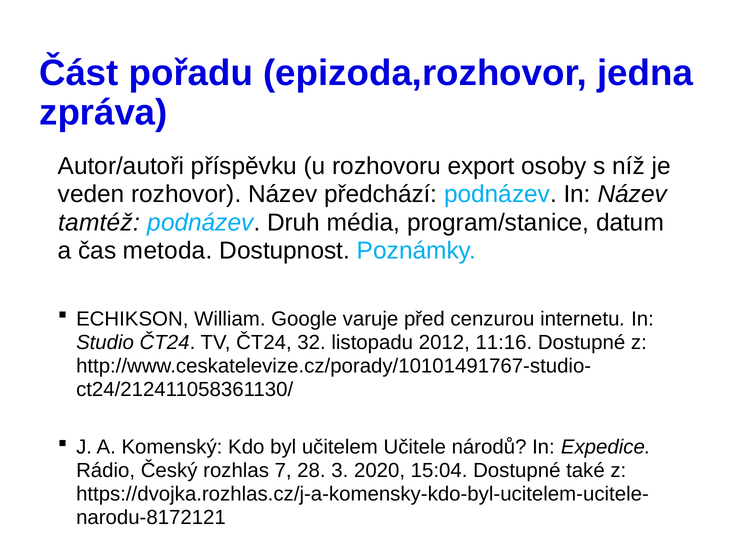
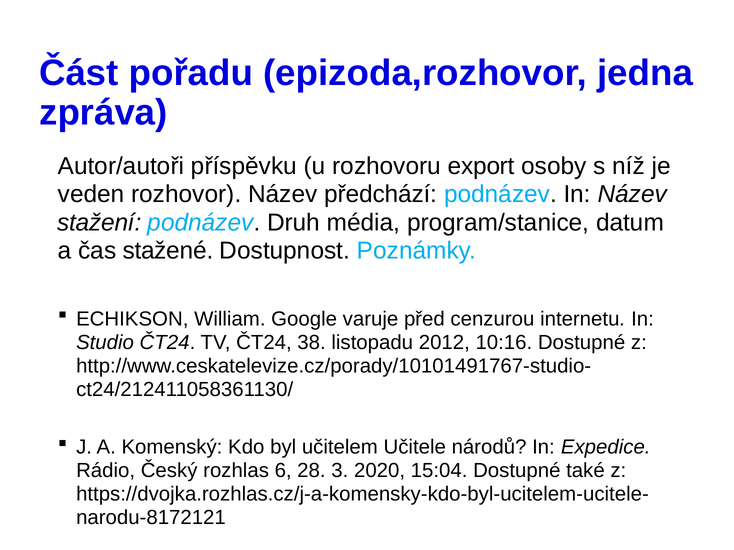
tamtéž: tamtéž -> stažení (99, 223)
metoda: metoda -> stažené (168, 251)
32: 32 -> 38 (312, 343)
11:16: 11:16 -> 10:16 (504, 343)
7: 7 -> 6 (283, 471)
